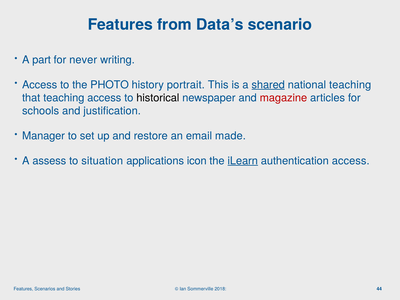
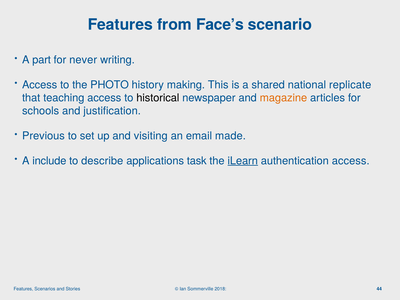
Data’s: Data’s -> Face’s (220, 25)
portrait: portrait -> making (186, 85)
shared underline: present -> none (268, 85)
national teaching: teaching -> replicate (350, 85)
magazine colour: red -> orange (283, 98)
Manager: Manager -> Previous (43, 136)
restore: restore -> visiting (151, 136)
assess: assess -> include (49, 161)
situation: situation -> describe (102, 161)
icon: icon -> task (197, 161)
